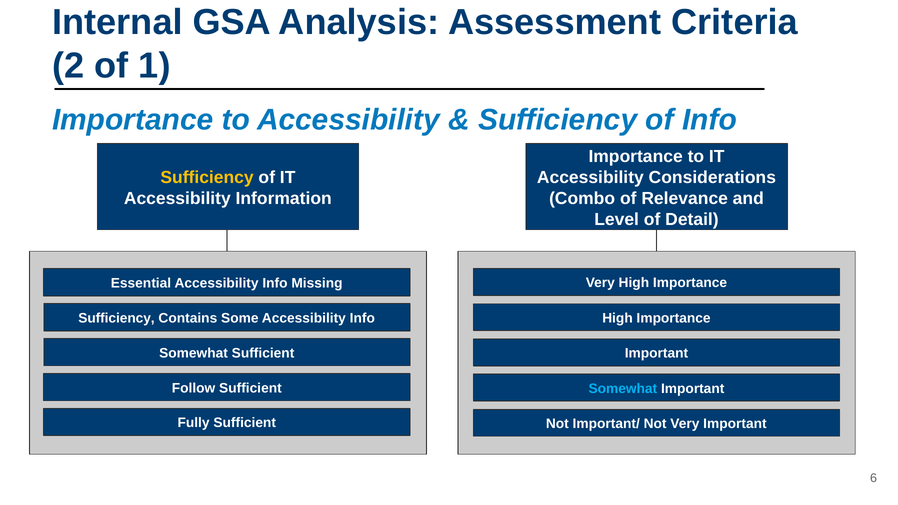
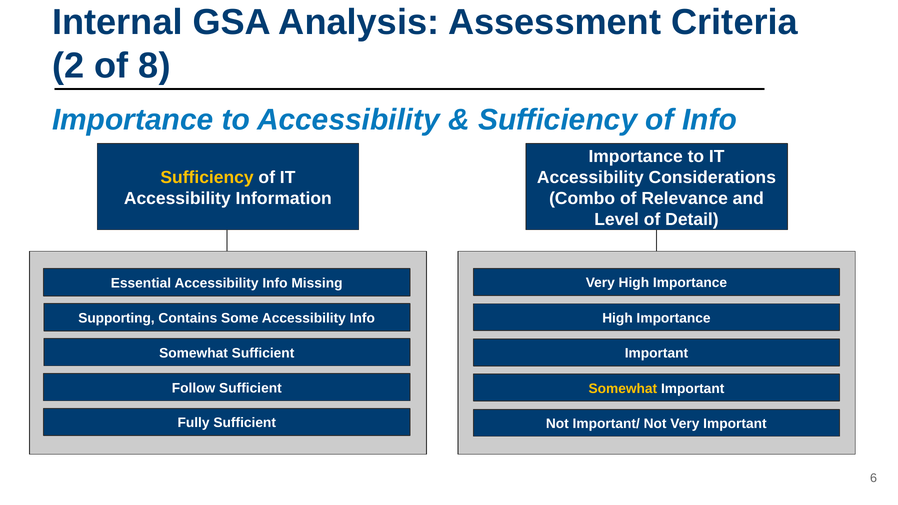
1: 1 -> 8 (155, 66)
Sufficiency: Sufficiency -> Supporting (116, 318)
Somewhat colour: light blue -> yellow (623, 389)
